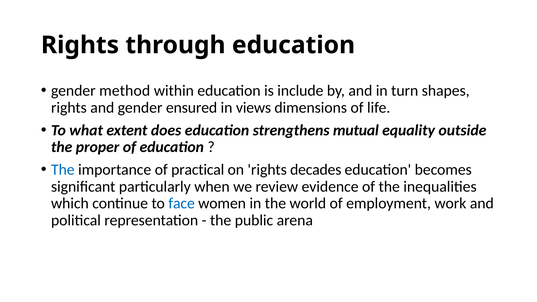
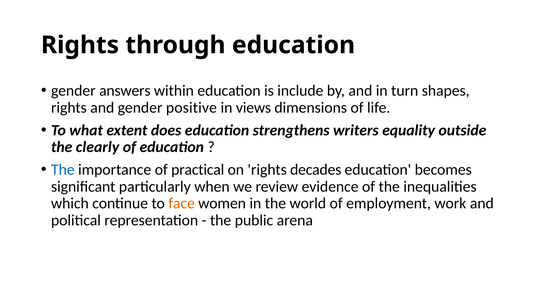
method: method -> answers (125, 91)
ensured: ensured -> positive (191, 108)
mutual: mutual -> writers (356, 130)
proper: proper -> clearly (98, 147)
face colour: blue -> orange (182, 203)
